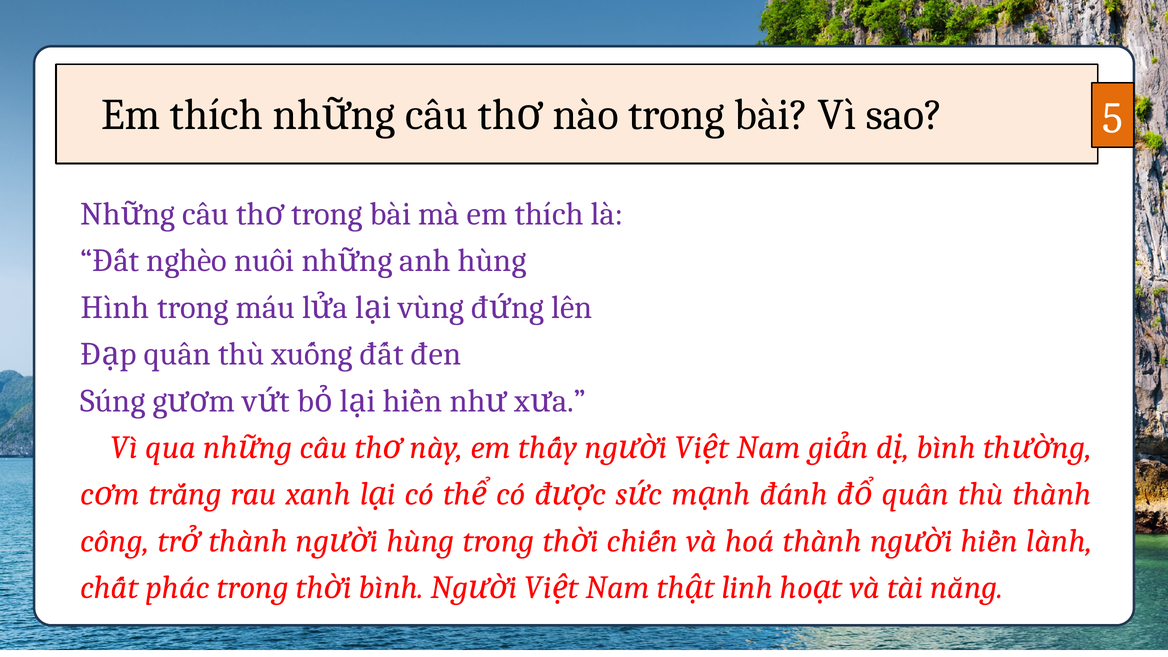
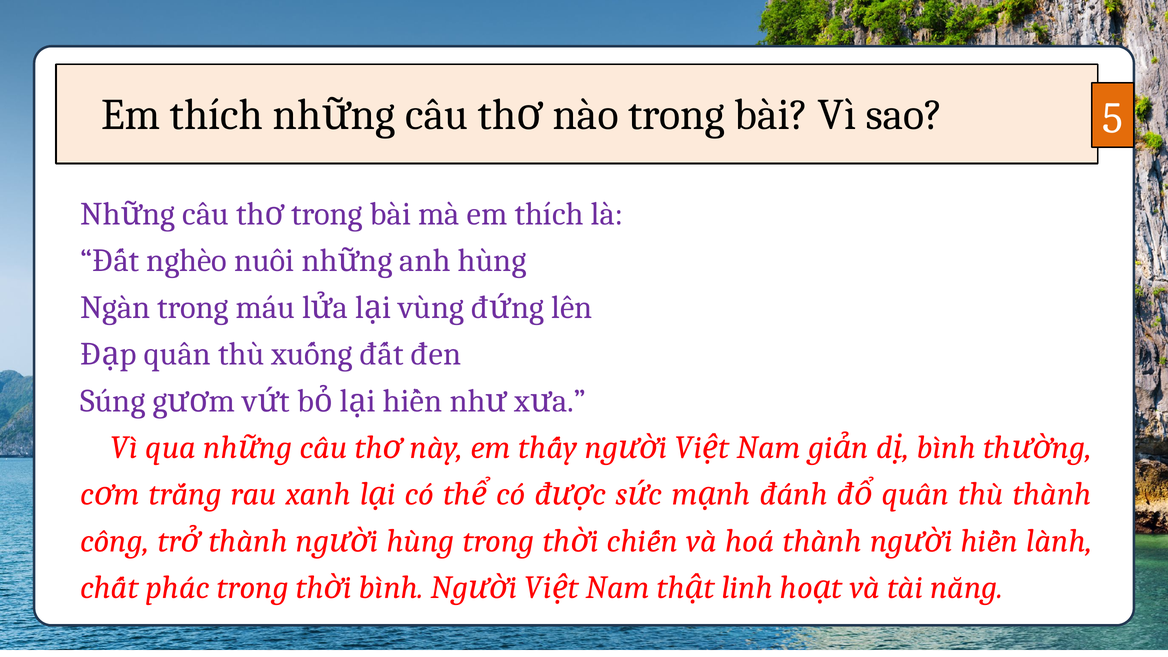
Hình: Hình -> Ngàn (115, 307)
